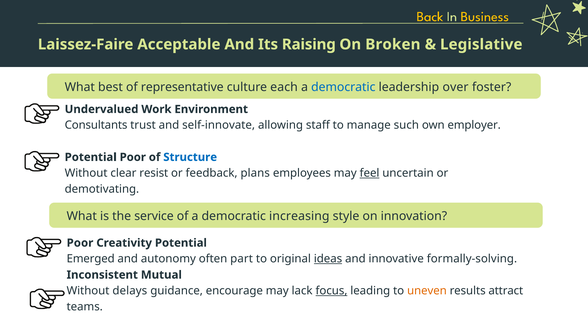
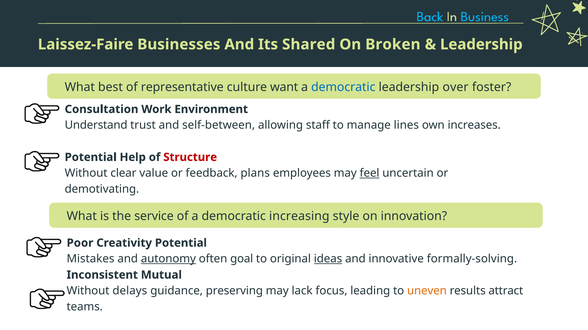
Back colour: yellow -> light blue (430, 17)
Business colour: yellow -> light blue (485, 17)
Acceptable: Acceptable -> Businesses (179, 45)
Raising: Raising -> Shared (309, 45)
Legislative: Legislative -> Leadership (481, 45)
each: each -> want (284, 87)
Undervalued: Undervalued -> Consultation (102, 109)
Consultants: Consultants -> Understand (96, 126)
self-innovate: self-innovate -> self-between (219, 126)
such: such -> lines (406, 126)
employer: employer -> increases (474, 126)
Potential Poor: Poor -> Help (133, 158)
Structure colour: blue -> red (190, 158)
resist: resist -> value (154, 174)
Emerged: Emerged -> Mistakes (91, 259)
autonomy underline: none -> present (168, 259)
part: part -> goal (242, 259)
encourage: encourage -> preserving (234, 291)
focus underline: present -> none (331, 291)
